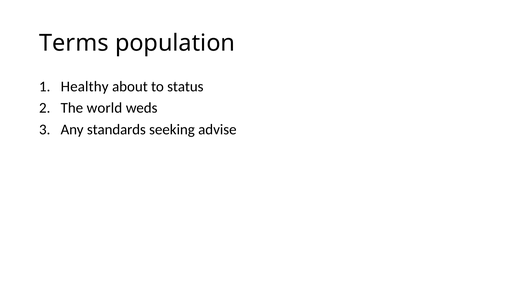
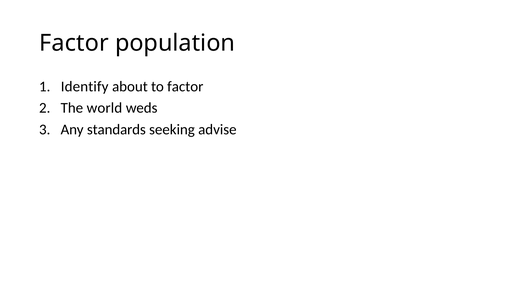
Terms: Terms -> Factor (74, 43)
Healthy: Healthy -> Identify (85, 87)
to status: status -> factor (185, 87)
